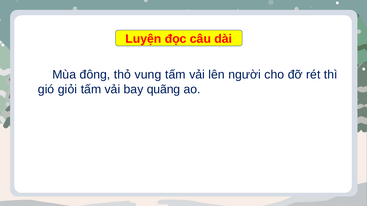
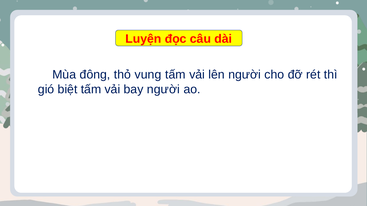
giỏi: giỏi -> biệt (68, 90)
bay quãng: quãng -> người (163, 90)
